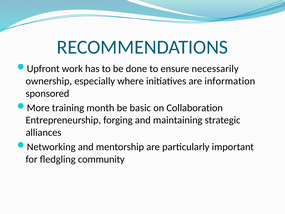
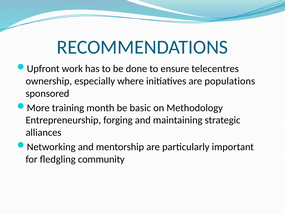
necessarily: necessarily -> telecentres (215, 69)
information: information -> populations (230, 81)
Collaboration: Collaboration -> Methodology (195, 108)
